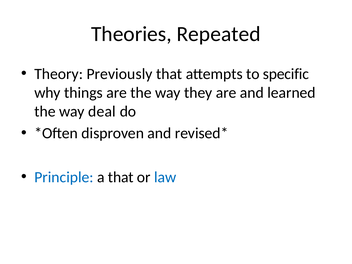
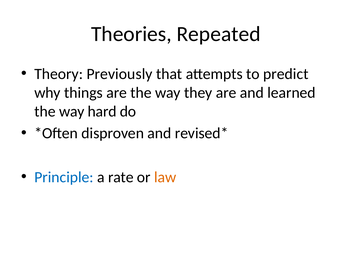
specific: specific -> predict (286, 74)
deal: deal -> hard (102, 111)
a that: that -> rate (121, 177)
law colour: blue -> orange (165, 177)
